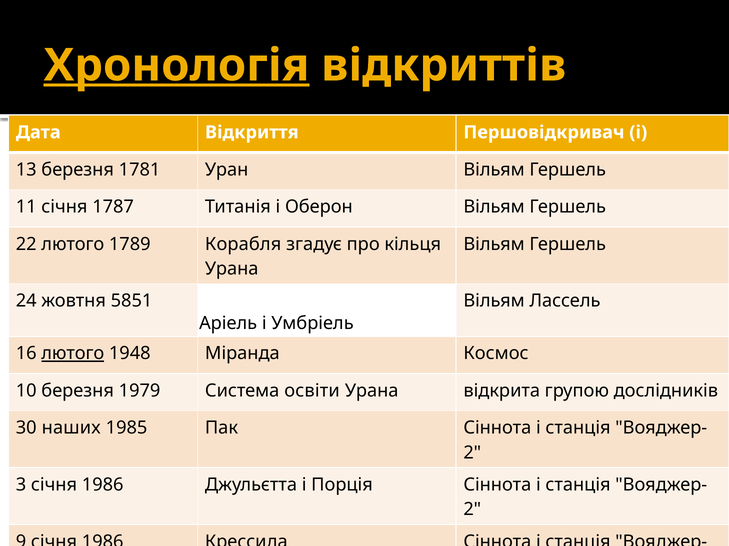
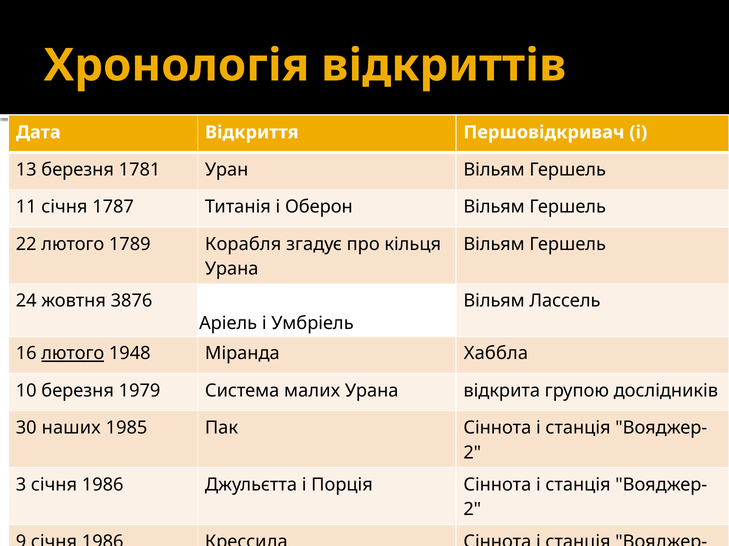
Хронологія underline: present -> none (177, 65)
5851: 5851 -> 3876 (132, 301)
Космос: Космос -> Хаббла (496, 354)
освіти: освіти -> малих (312, 391)
